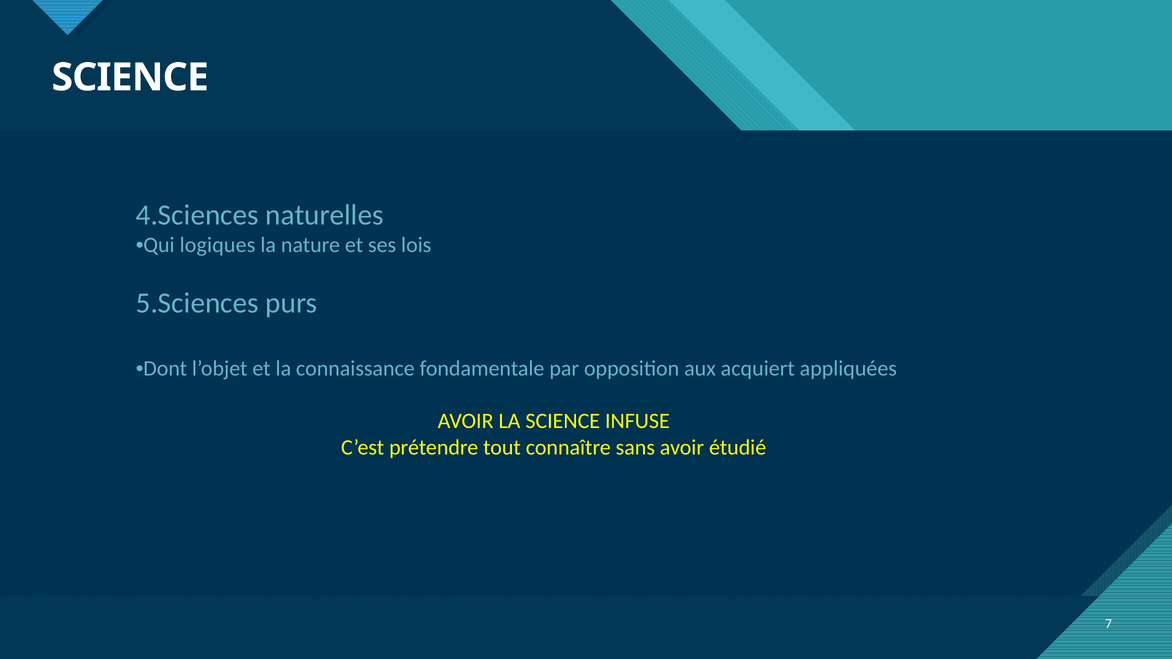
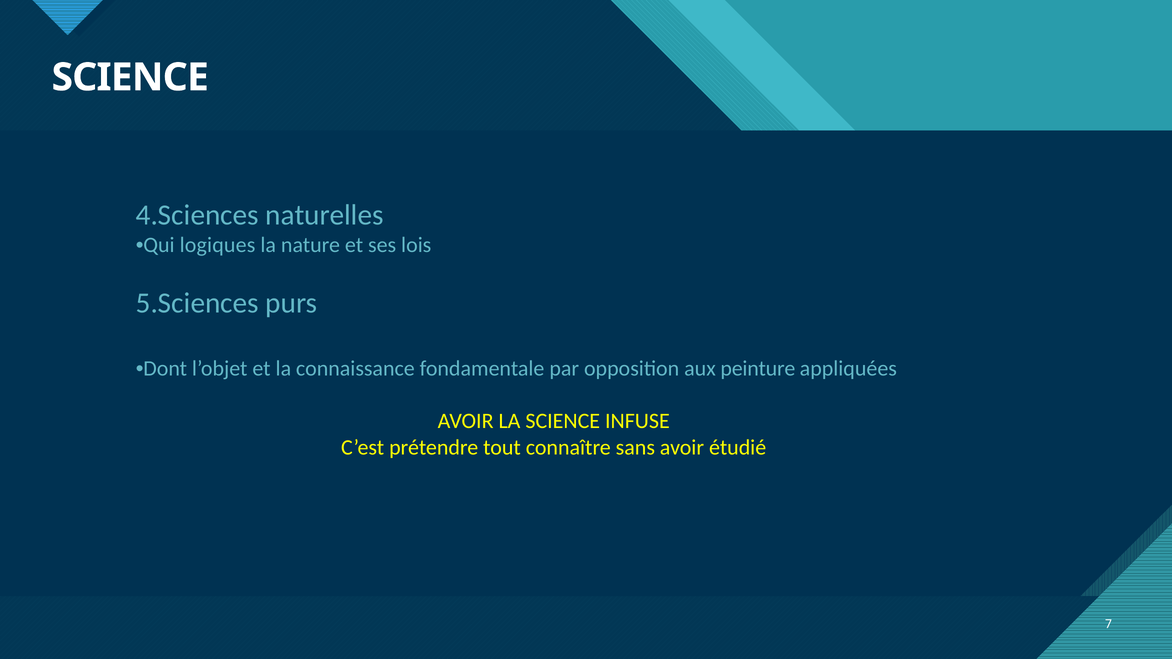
acquiert: acquiert -> peinture (758, 368)
